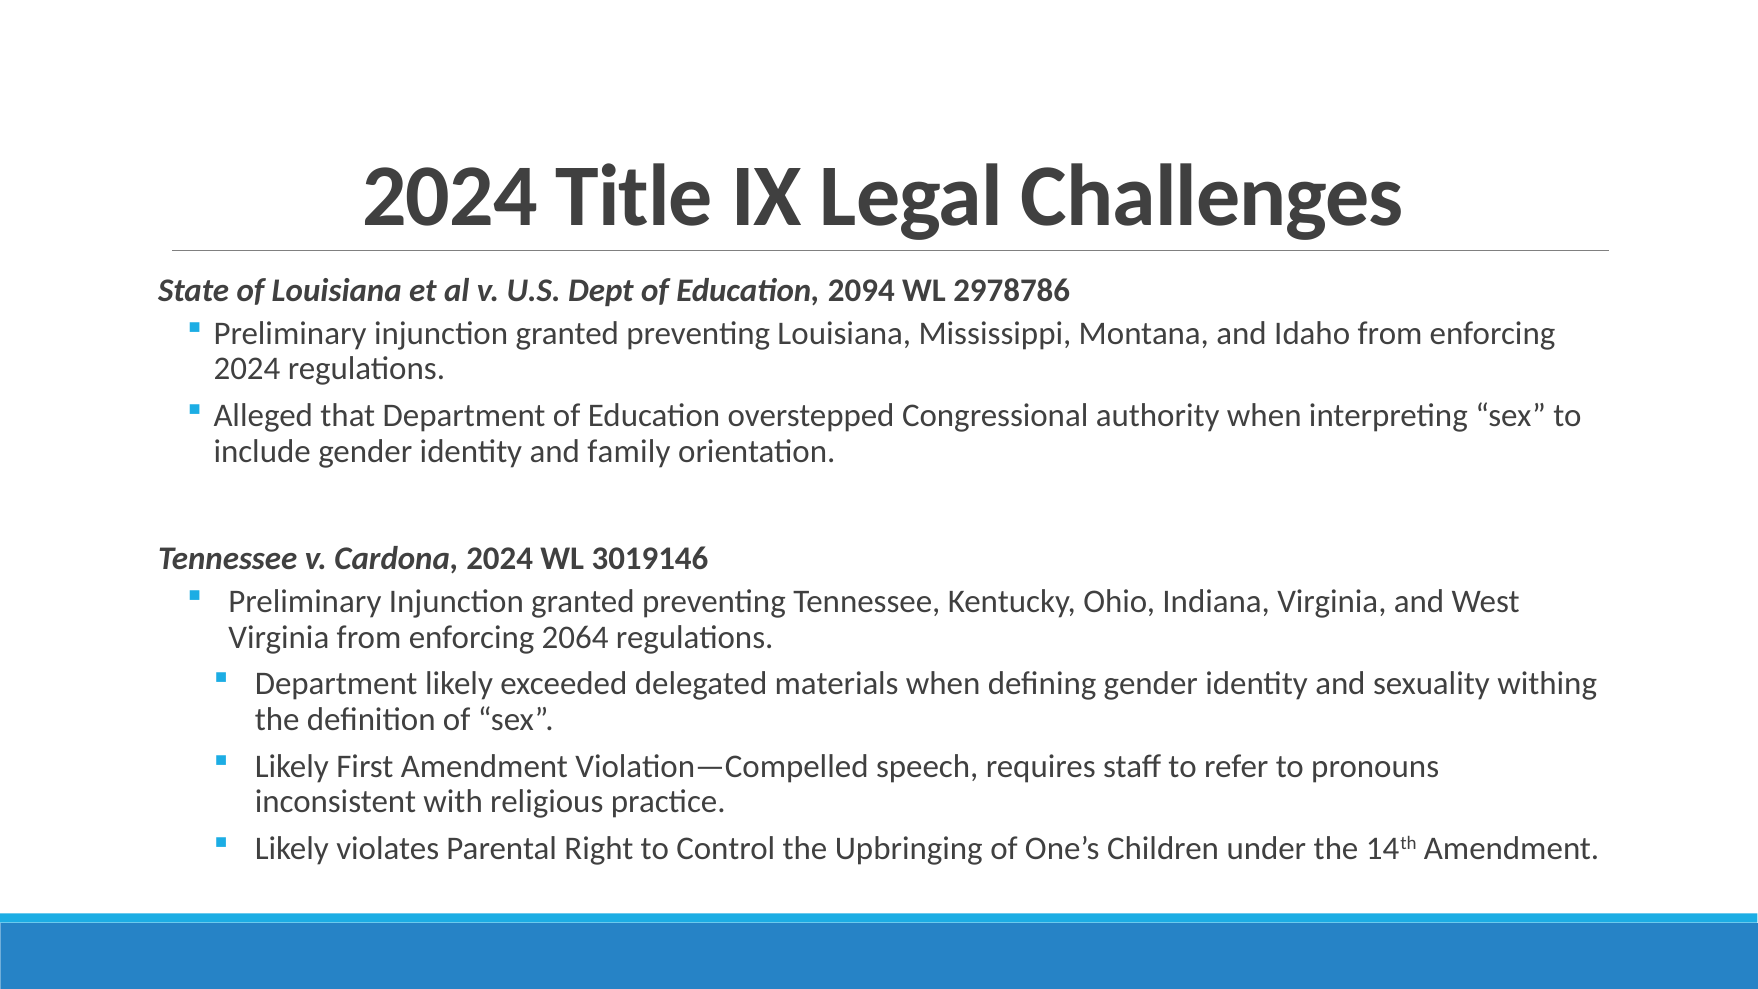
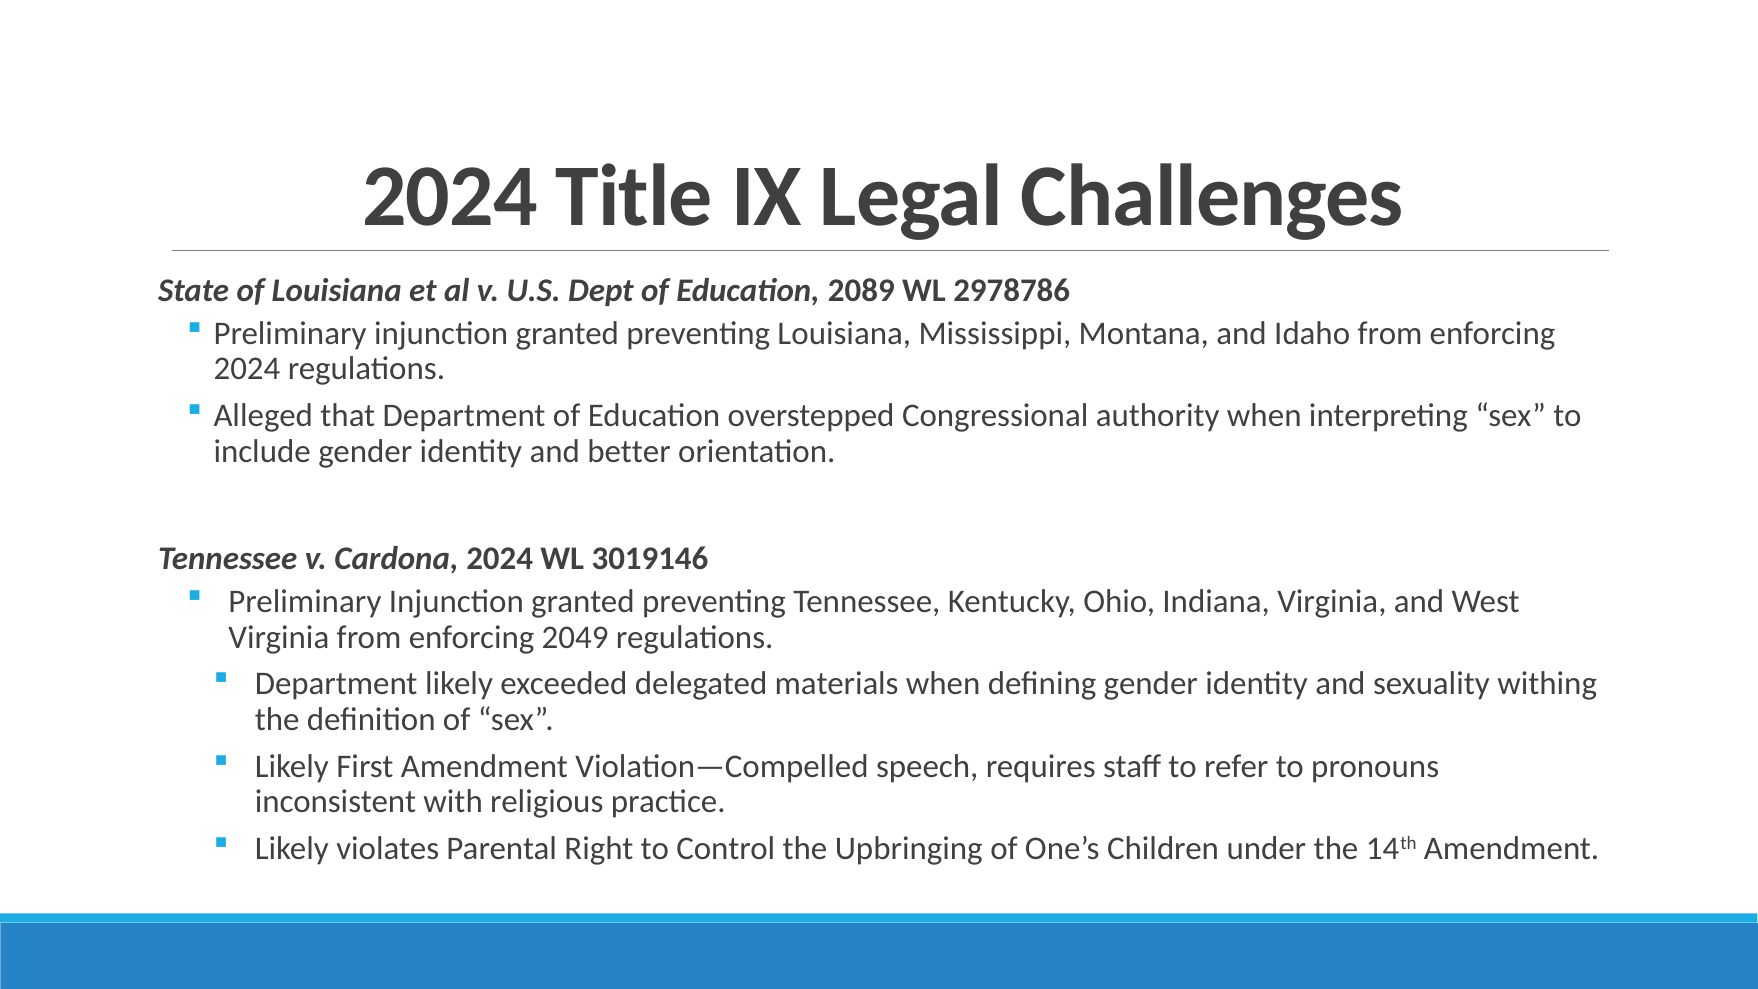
2094: 2094 -> 2089 (861, 290)
family: family -> better (629, 451)
2064: 2064 -> 2049 (575, 637)
